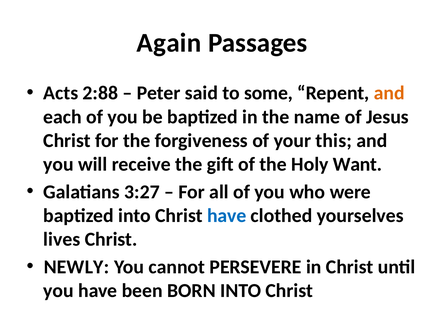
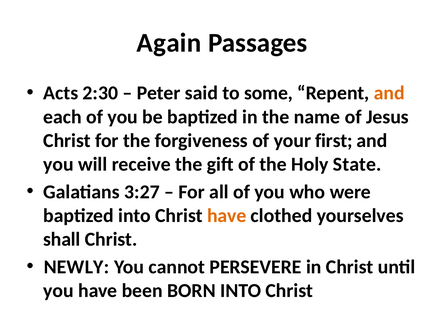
2:88: 2:88 -> 2:30 (100, 93)
this: this -> first (334, 141)
Want: Want -> State (357, 164)
have colour: blue -> orange (227, 216)
lives: lives -> shall (62, 239)
